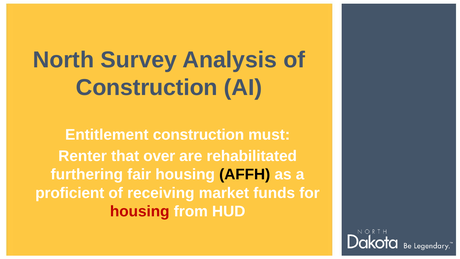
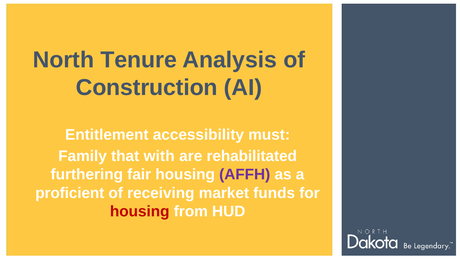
Survey: Survey -> Tenure (139, 60)
Entitlement construction: construction -> accessibility (198, 134)
Renter: Renter -> Family (83, 156)
over: over -> with (159, 156)
AFFH colour: black -> purple (245, 174)
